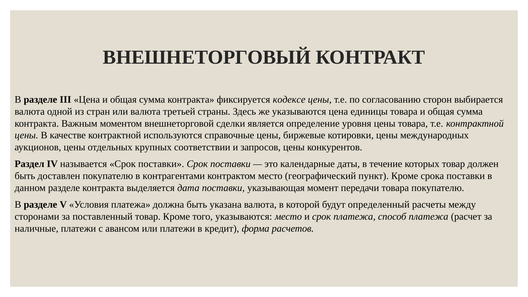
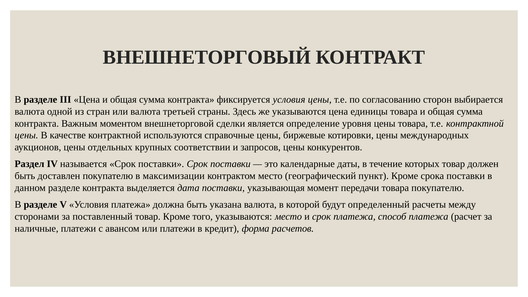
фиксируется кодексе: кодексе -> условия (289, 100)
контрагентами: контрагентами -> максимизации (174, 176)
